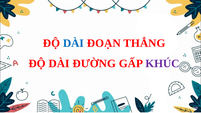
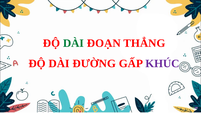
DÀI colour: blue -> green (73, 43)
